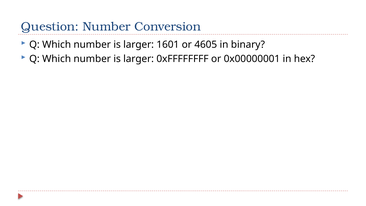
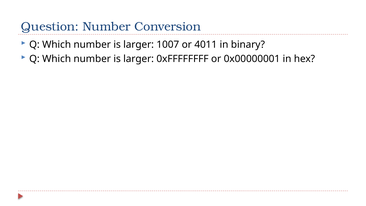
1601: 1601 -> 1007 (168, 45)
4605: 4605 -> 4011 (206, 45)
